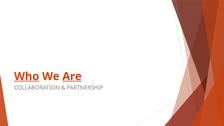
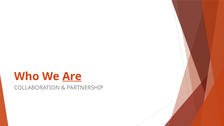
Who underline: present -> none (27, 76)
